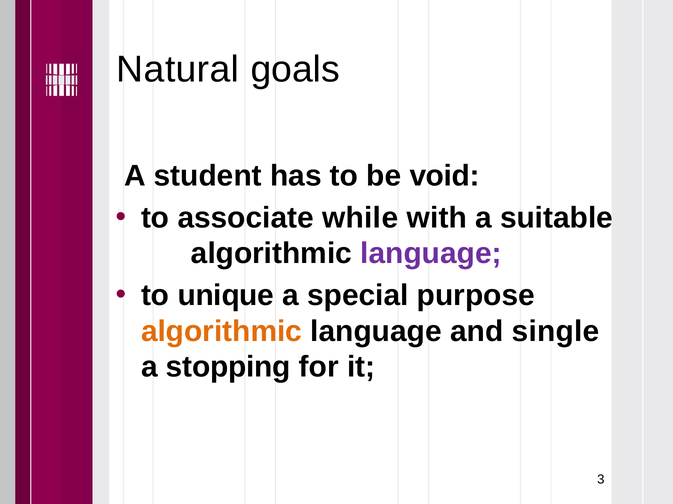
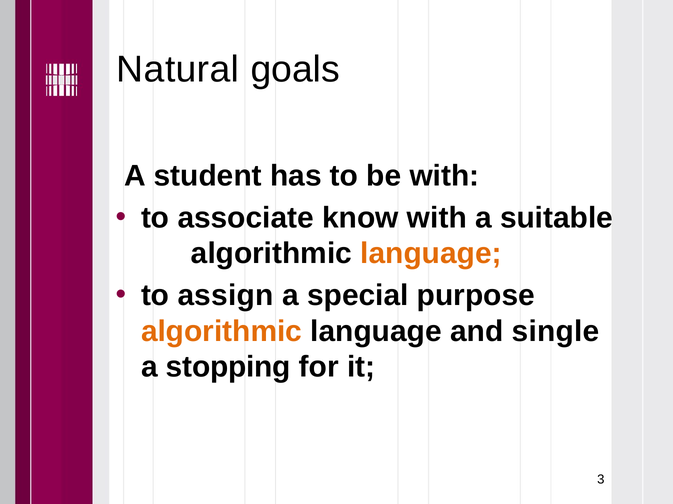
be void: void -> with (445, 176)
while: while -> know (360, 218)
language colour: purple -> orange (431, 254)
unique: unique -> assign (226, 296)
